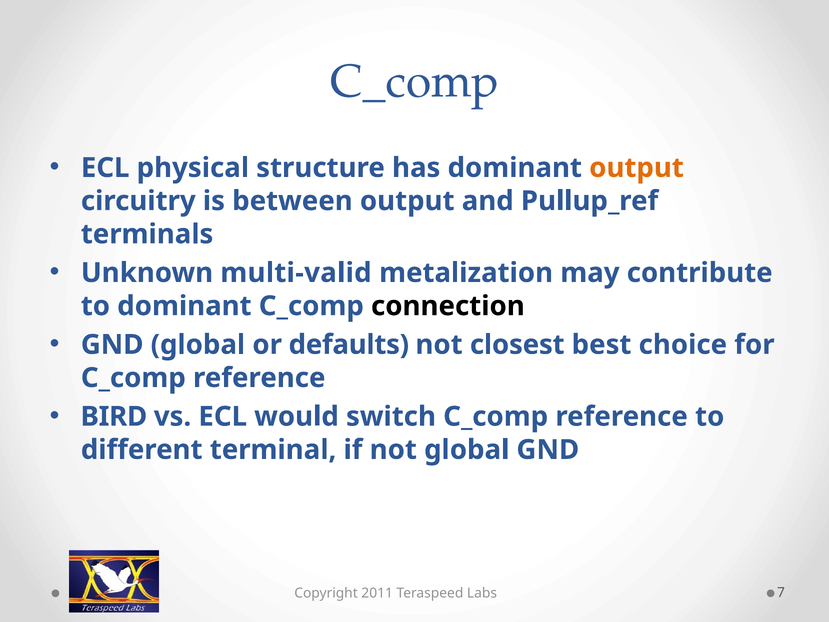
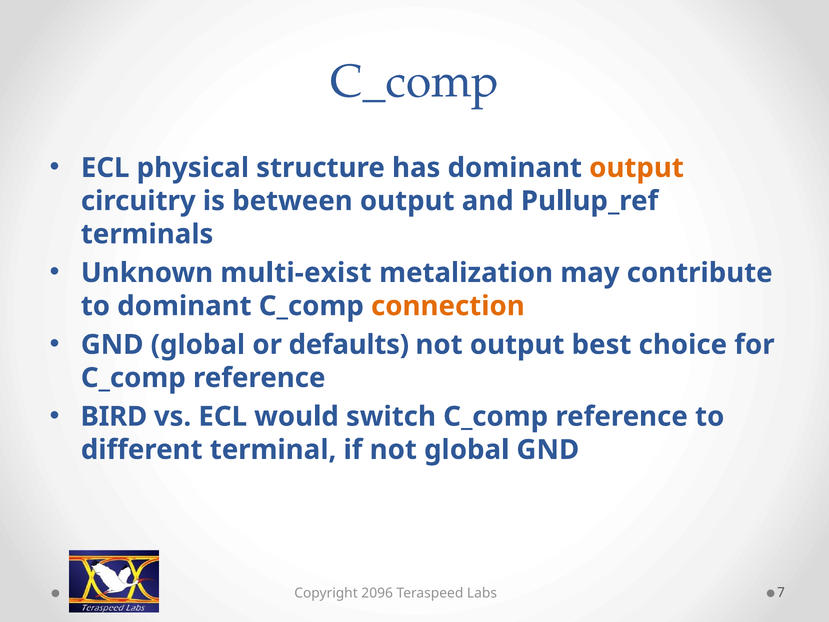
multi-valid: multi-valid -> multi-exist (296, 273)
connection colour: black -> orange (448, 306)
not closest: closest -> output (517, 345)
2011: 2011 -> 2096 (377, 593)
